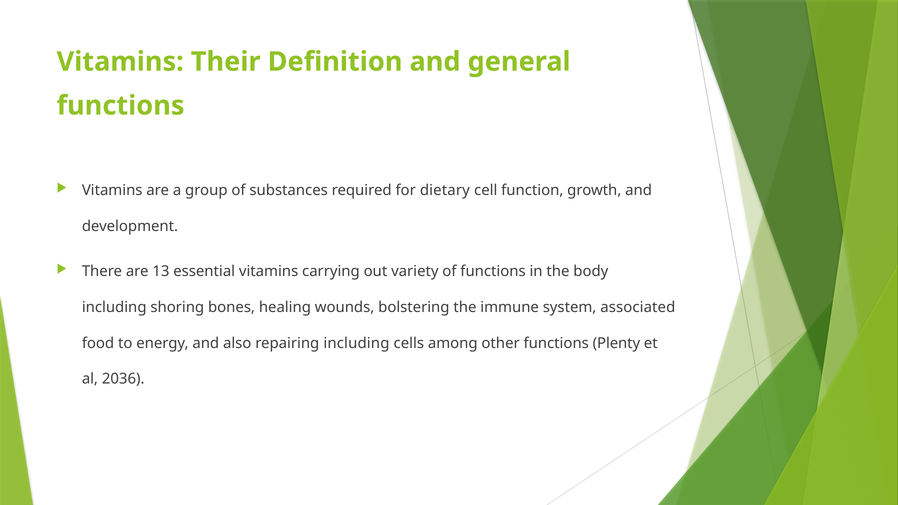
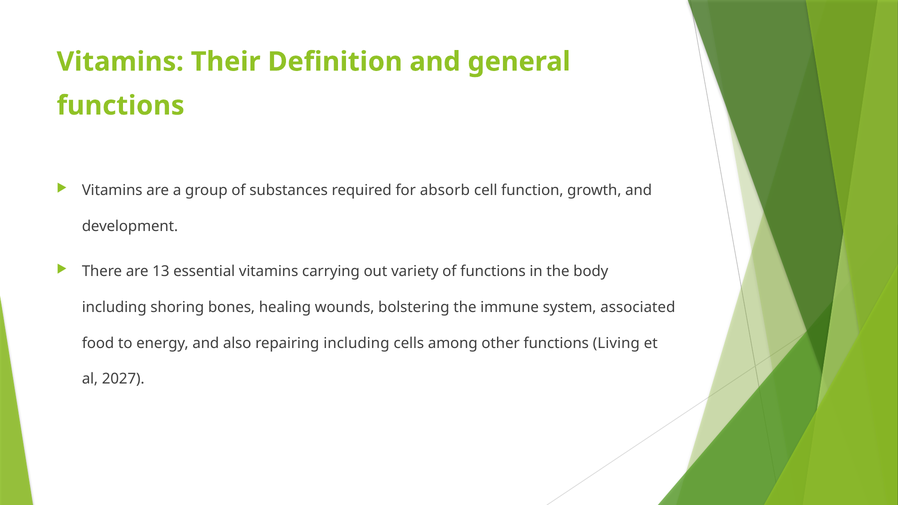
dietary: dietary -> absorb (445, 190)
Plenty: Plenty -> Living (616, 343)
2036: 2036 -> 2027 (123, 379)
